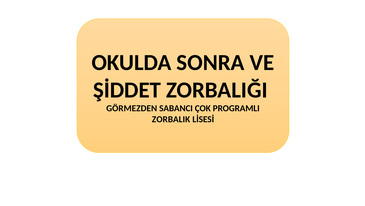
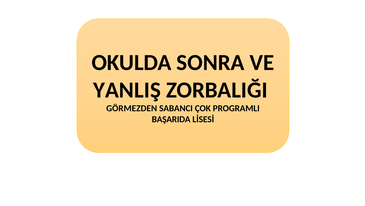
ŞİDDET: ŞİDDET -> YANLIŞ (127, 90)
ZORBALIK: ZORBALIK -> BAŞARIDA (171, 119)
